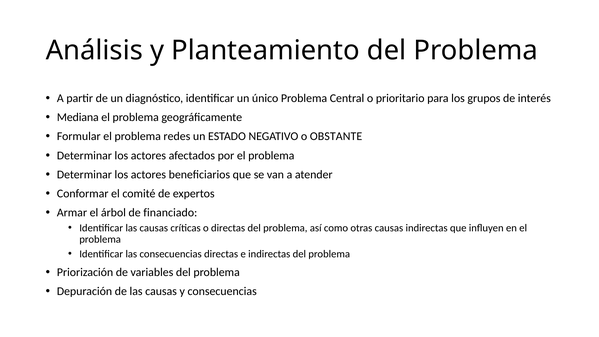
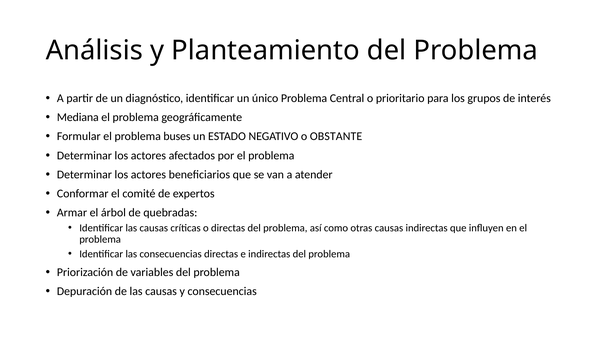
redes: redes -> buses (177, 136)
financiado: financiado -> quebradas (170, 213)
